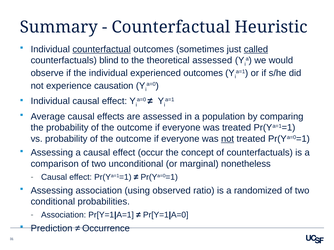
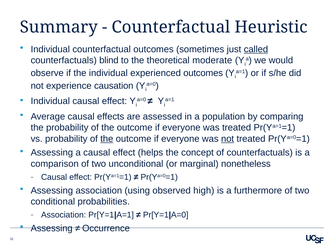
counterfactual underline: present -> none (102, 49)
theoretical assessed: assessed -> moderate (212, 61)
the underline: none -> present (107, 139)
occur: occur -> helps (150, 153)
ratio: ratio -> high (204, 191)
randomized: randomized -> furthermore (258, 191)
Prediction: Prediction -> Assessing (52, 229)
